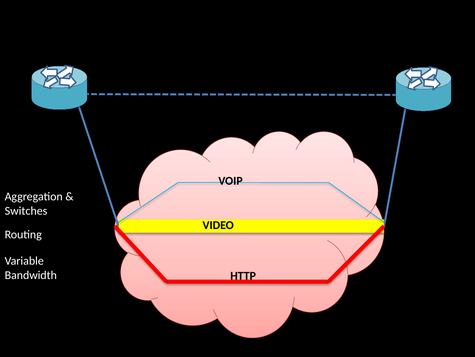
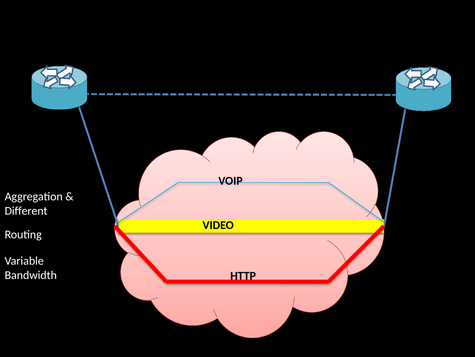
Switches: Switches -> Different (26, 211)
